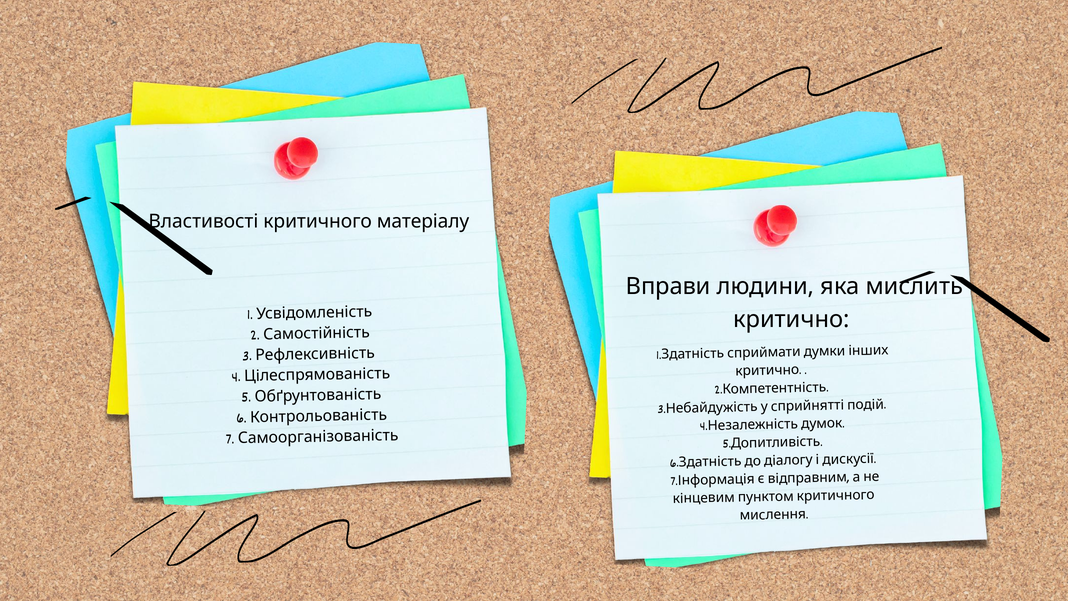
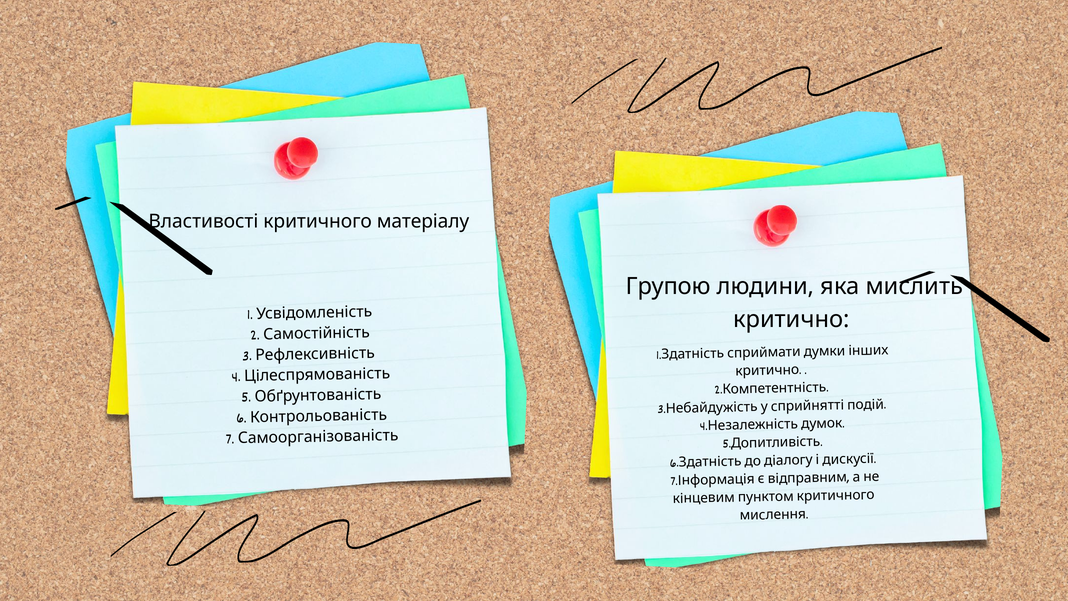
Вправи: Вправи -> Групою (668, 286)
